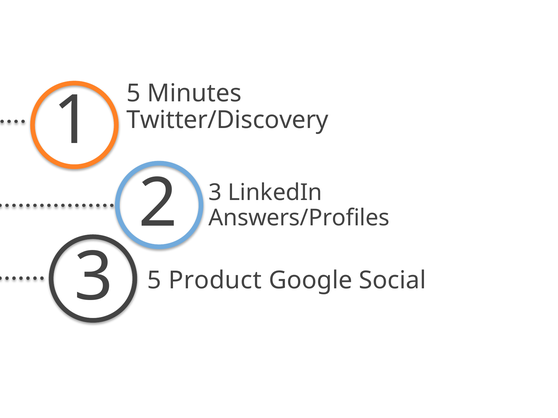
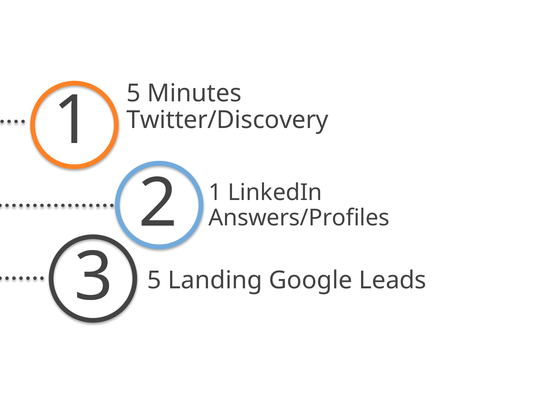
2 3: 3 -> 1 (215, 193)
Product: Product -> Landing (215, 281)
Social: Social -> Leads (393, 281)
